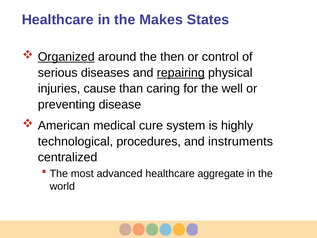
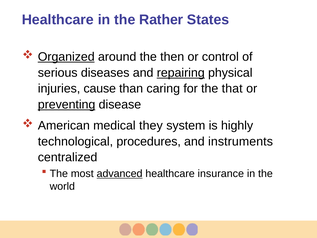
Makes: Makes -> Rather (161, 20)
well: well -> that (232, 89)
preventing underline: none -> present (67, 104)
cure: cure -> they (151, 126)
advanced underline: none -> present (120, 174)
aggregate: aggregate -> insurance (221, 174)
